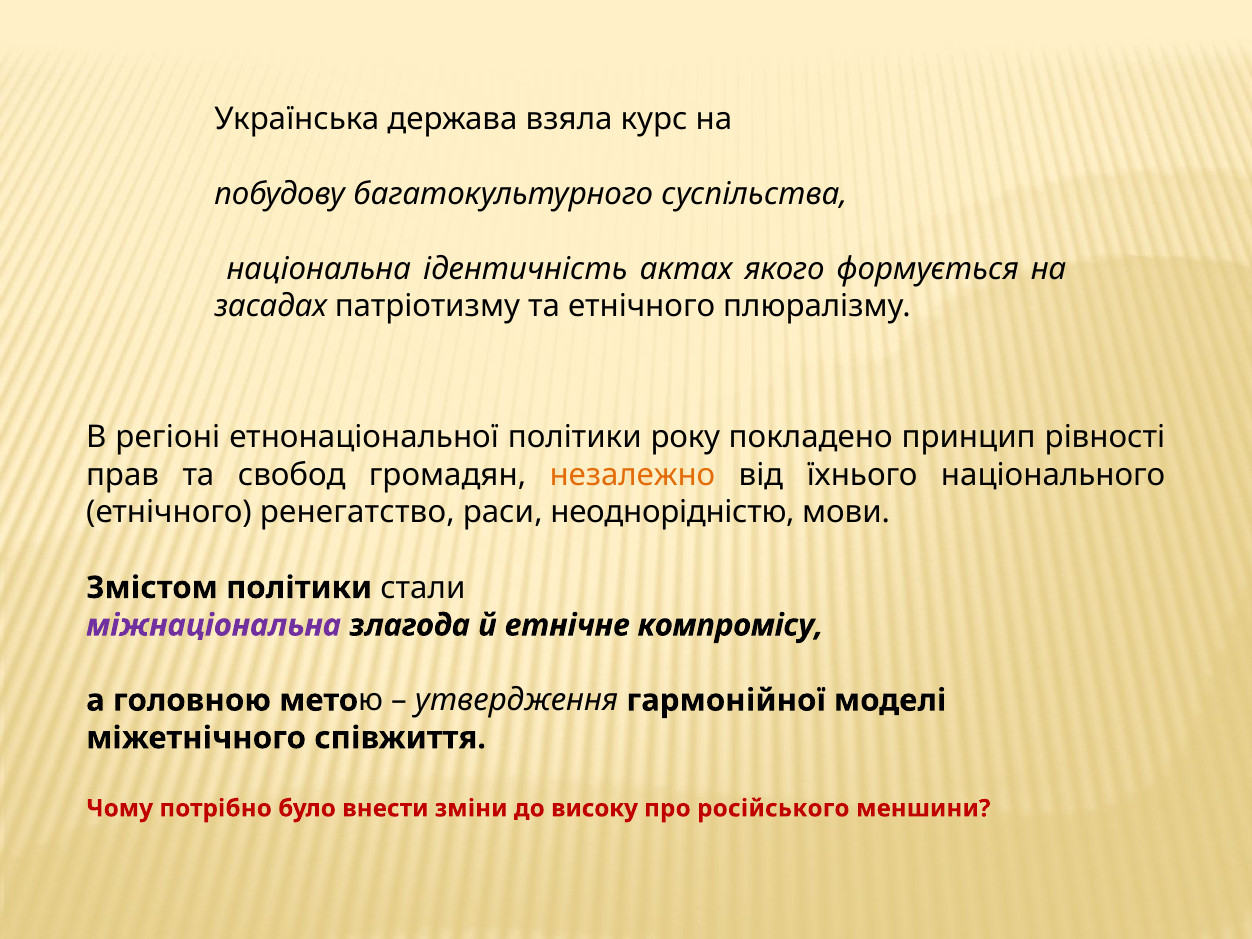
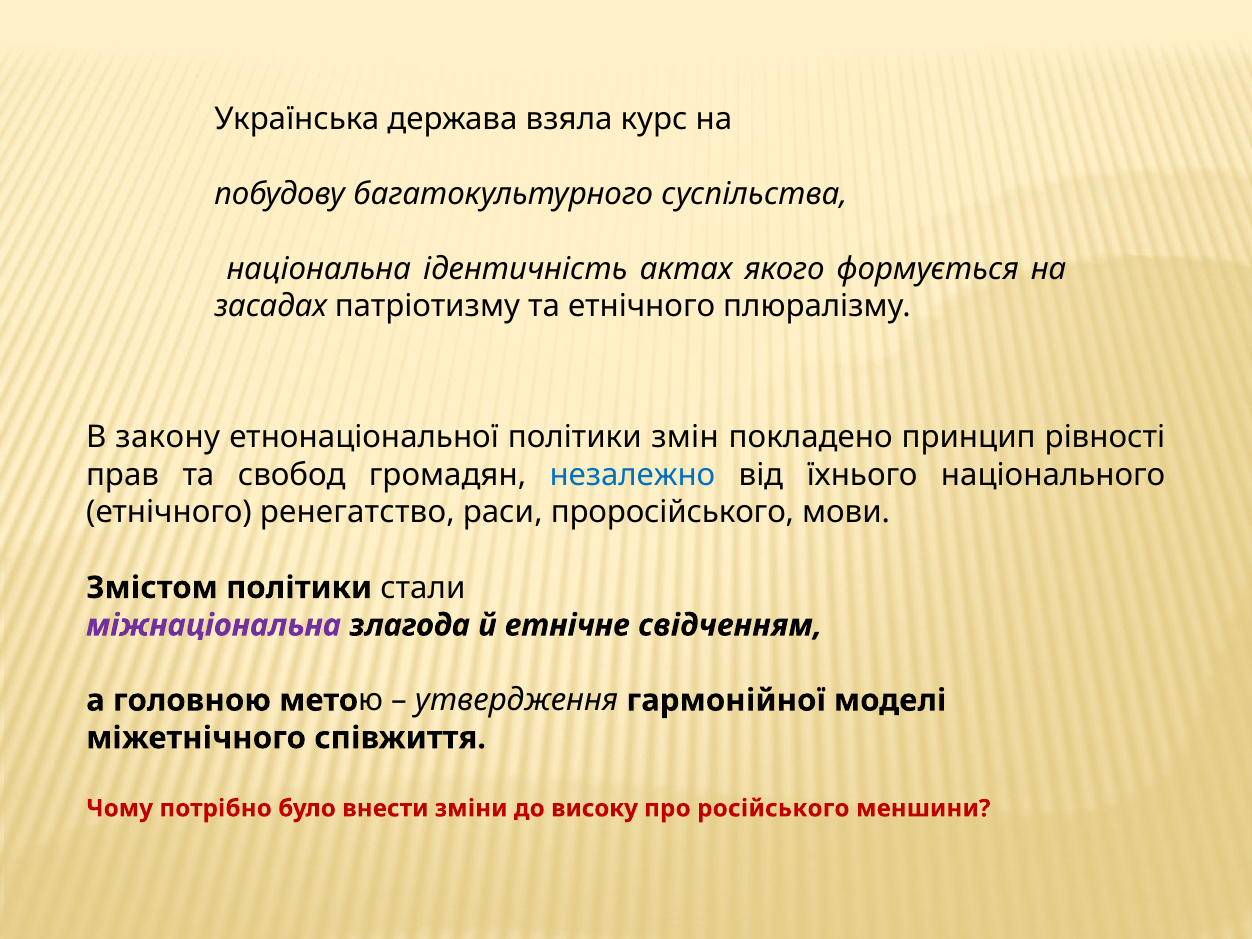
регіоні: регіоні -> закону (168, 437)
року: року -> змін (685, 437)
незалежно colour: orange -> blue (632, 475)
неоднорідністю: неоднорідністю -> проросійського (672, 513)
компромісу: компромісу -> свідченням (730, 625)
